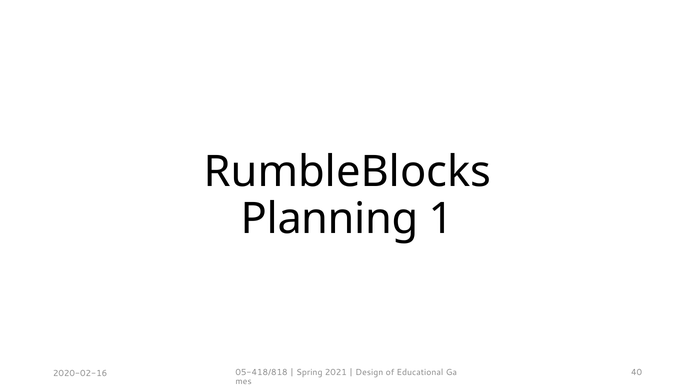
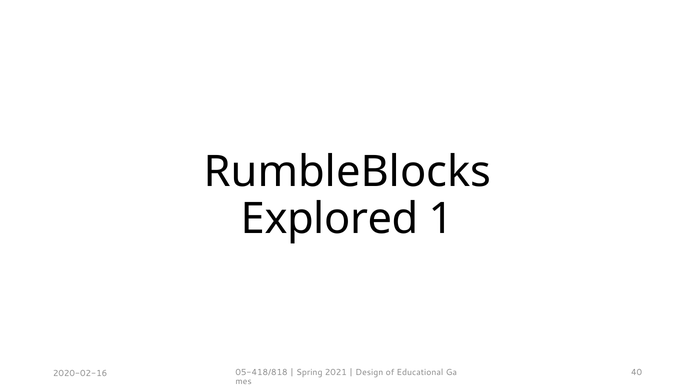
Planning: Planning -> Explored (330, 219)
